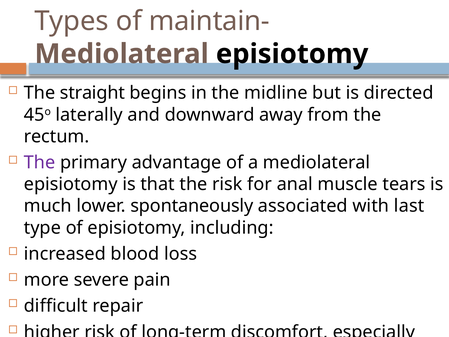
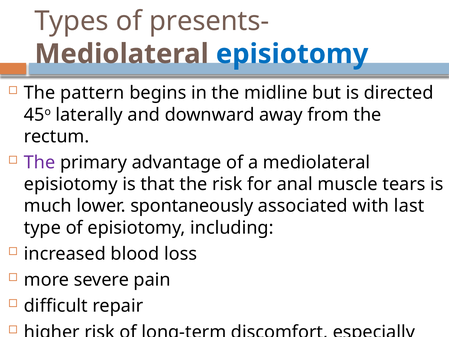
maintain-: maintain- -> presents- (209, 21)
episiotomy colour: black -> blue (292, 54)
straight: straight -> pattern (92, 93)
